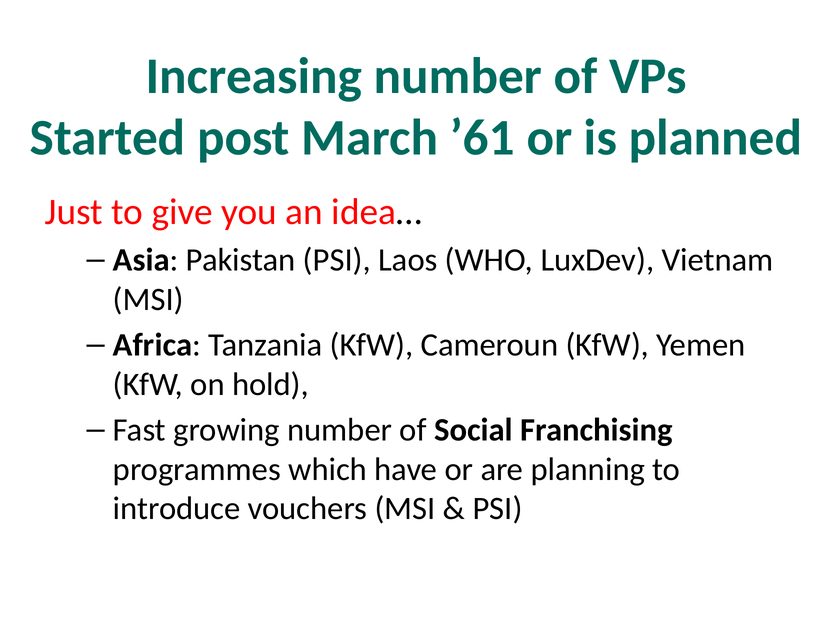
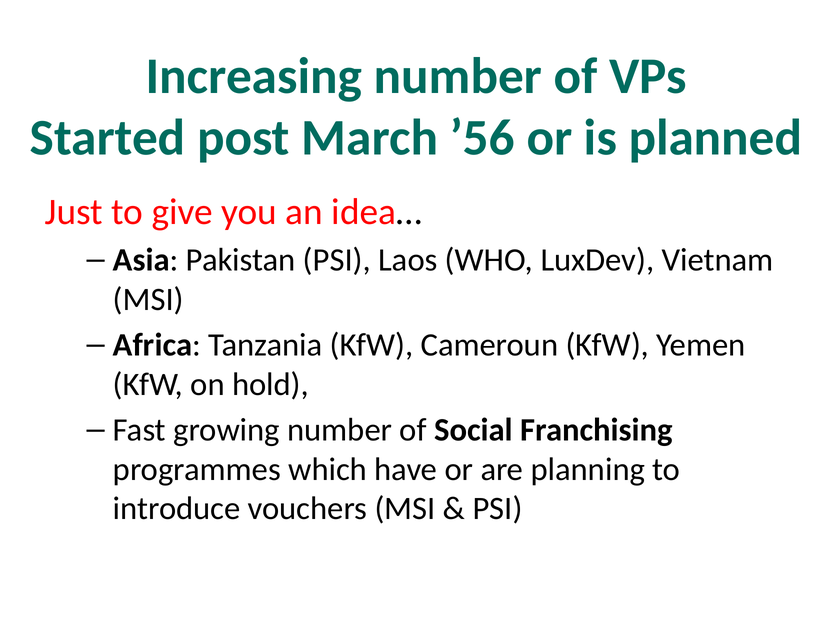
’61: ’61 -> ’56 (482, 138)
